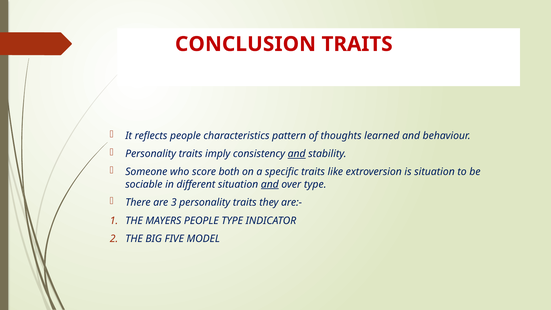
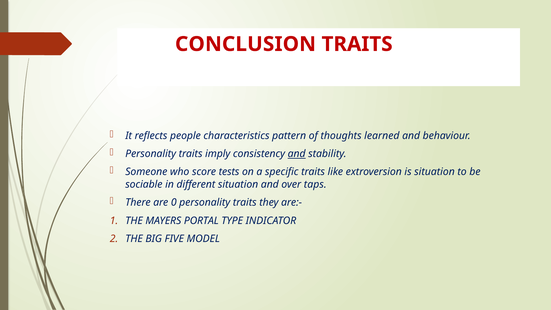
both: both -> tests (229, 172)
and underline: present -> none (270, 184)
over type: type -> taps (315, 184)
3: 3 -> 0 (174, 202)
MAYERS PEOPLE: PEOPLE -> PORTAL (201, 221)
